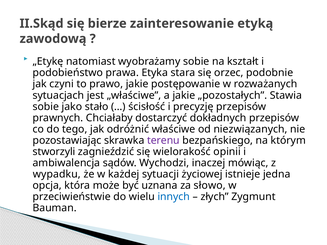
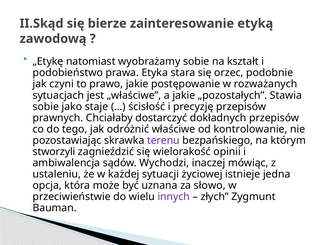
stało: stało -> staje (97, 107)
niezwiązanych: niezwiązanych -> kontrolowanie (250, 129)
wypadku: wypadku -> ustaleniu (57, 174)
innych colour: blue -> purple (174, 197)
